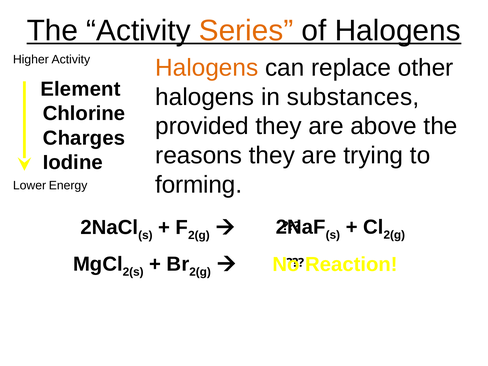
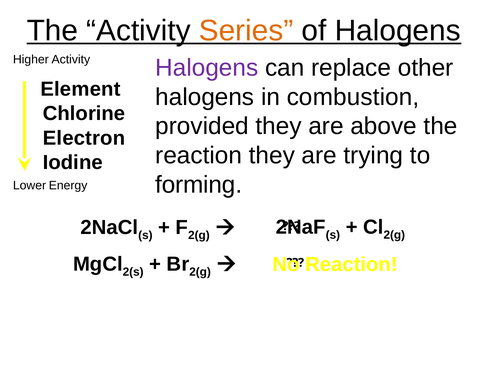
Halogens colour: orange -> purple (207, 68)
substances: substances -> combustion (353, 97)
Charges: Charges -> Electron (84, 138)
reasons: reasons -> reaction (199, 156)
